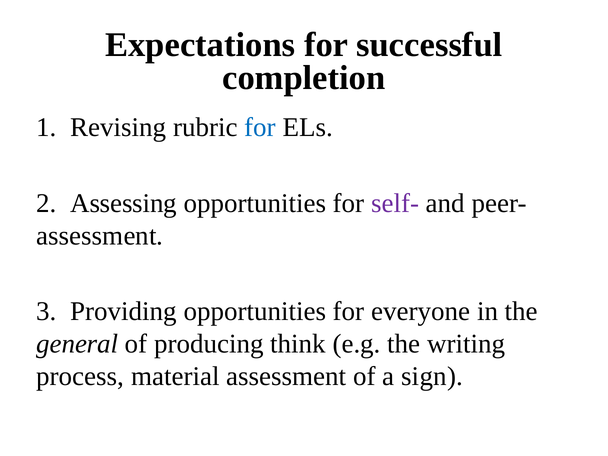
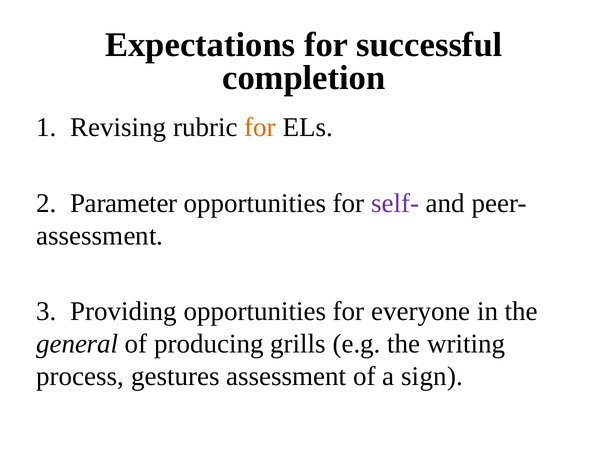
for colour: blue -> orange (260, 128)
Assessing: Assessing -> Parameter (124, 203)
think: think -> grills (298, 344)
material: material -> gestures (175, 376)
